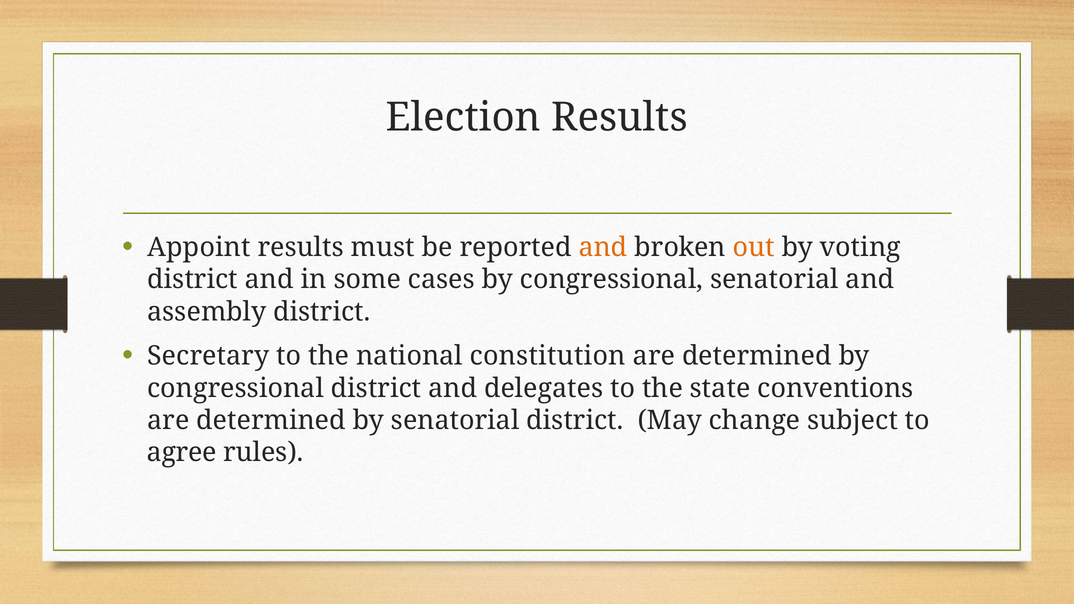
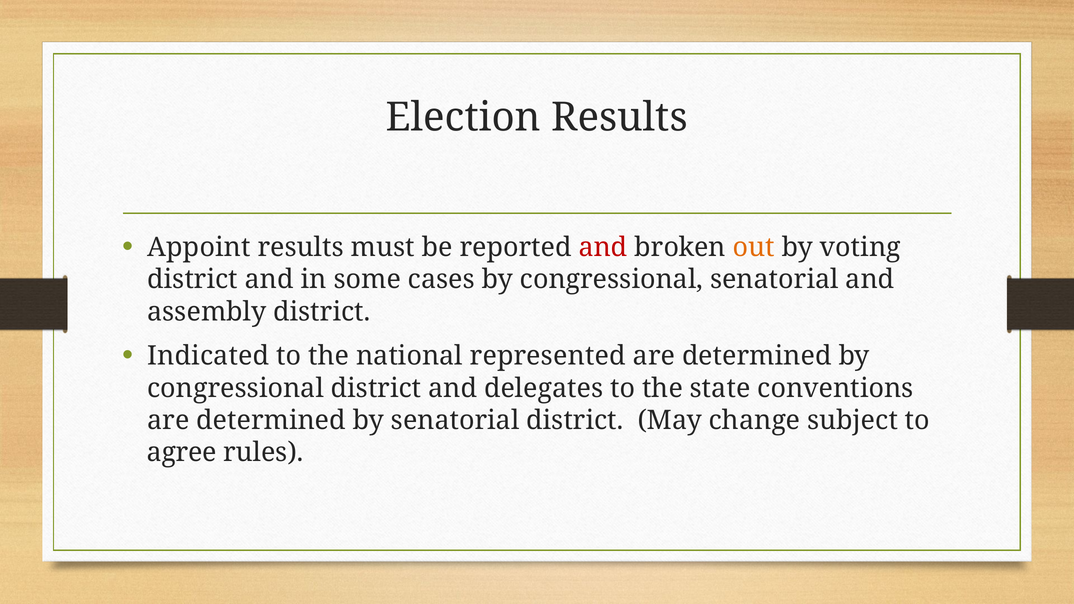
and colour: orange -> red (603, 247)
Secretary: Secretary -> Indicated (208, 356)
constitution: constitution -> represented (548, 356)
